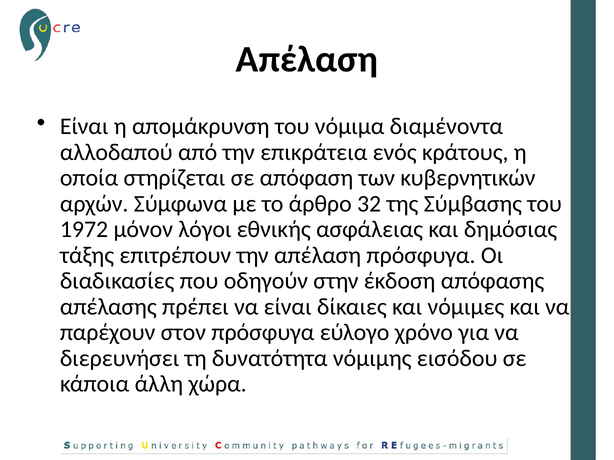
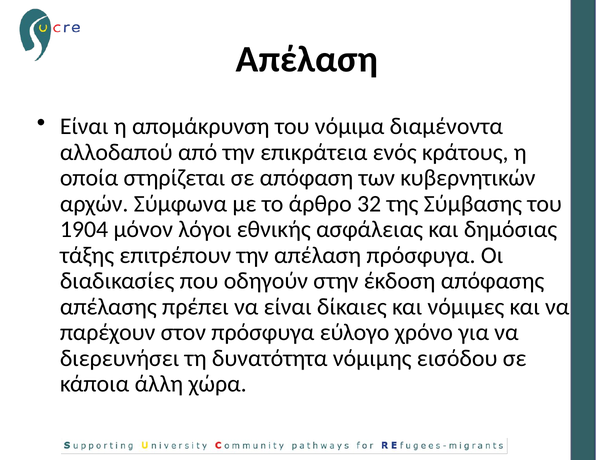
1972: 1972 -> 1904 (84, 230)
